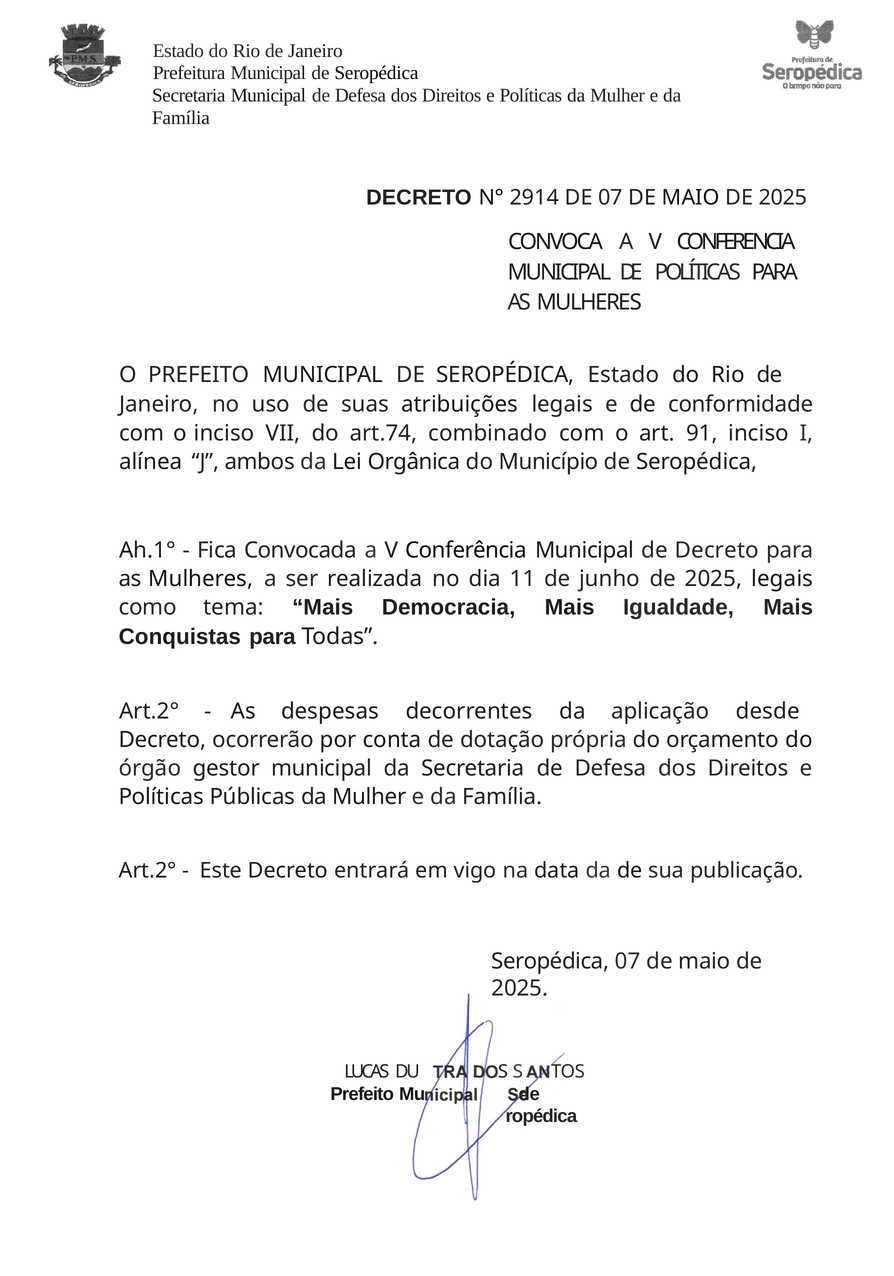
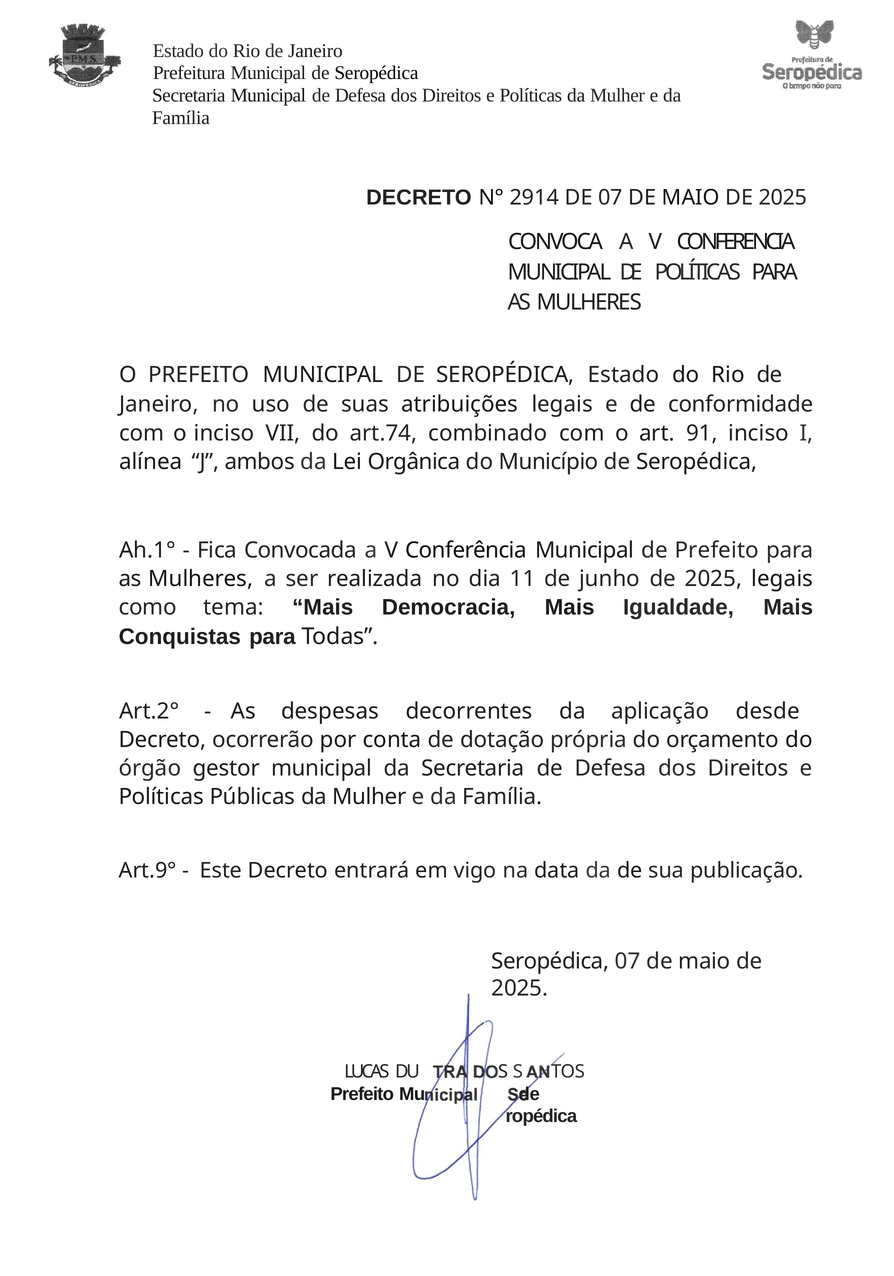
de Decreto: Decreto -> Prefeito (717, 550)
Art.2°: Art.2° -> Art.9° (148, 870)
